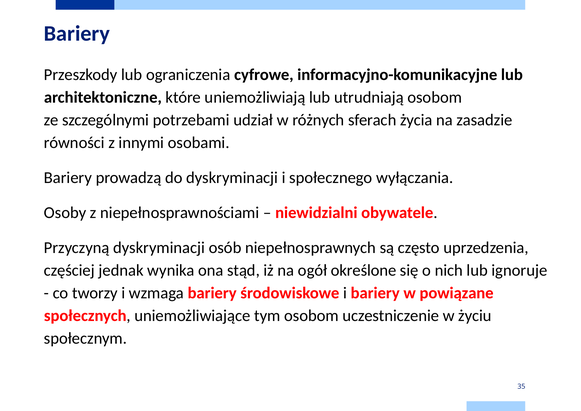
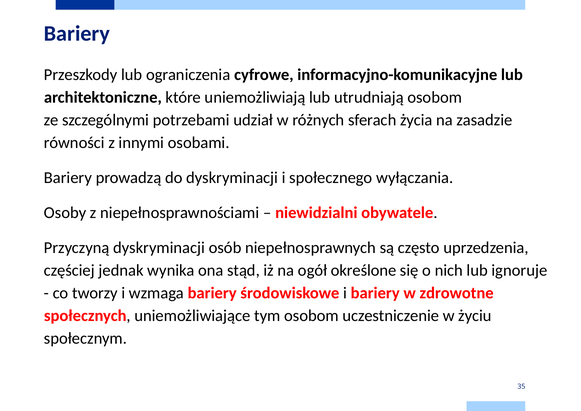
powiązane: powiązane -> zdrowotne (457, 293)
